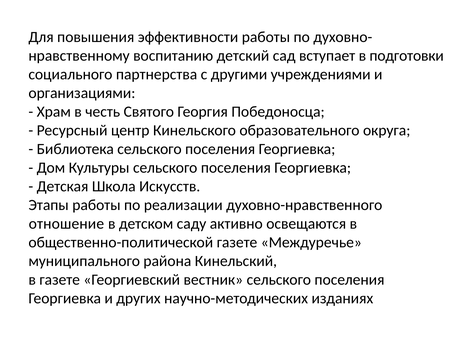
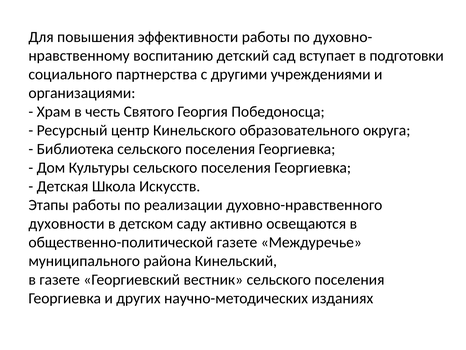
отношение: отношение -> духовности (66, 223)
